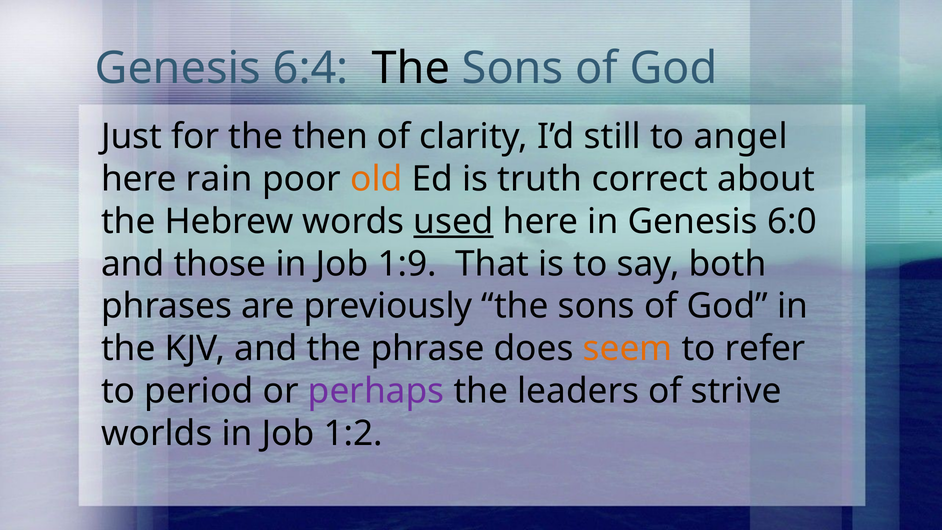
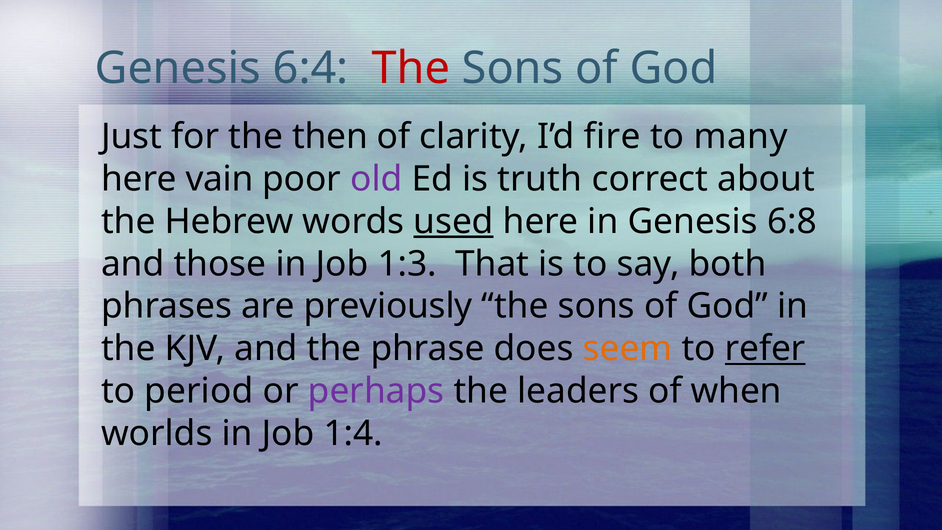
The colour: black -> red (411, 68)
still: still -> fire (612, 137)
angel: angel -> many (741, 137)
rain: rain -> vain (220, 179)
old colour: orange -> purple (376, 179)
6:0: 6:0 -> 6:8 (792, 221)
1:9: 1:9 -> 1:3 (407, 264)
refer underline: none -> present (765, 349)
strive: strive -> when (736, 391)
1:2: 1:2 -> 1:4 (353, 433)
